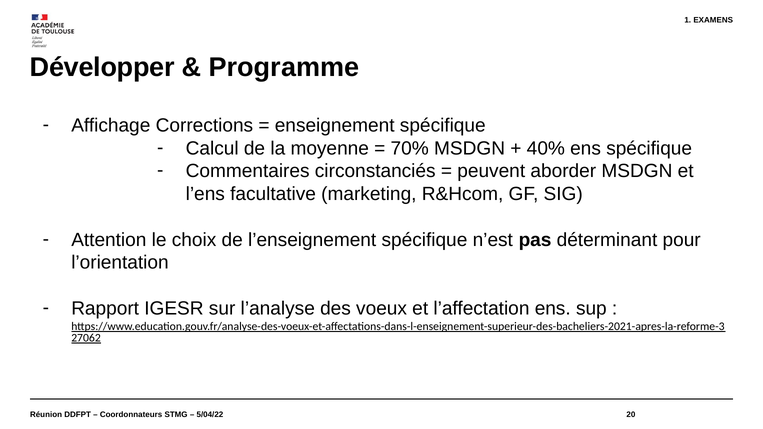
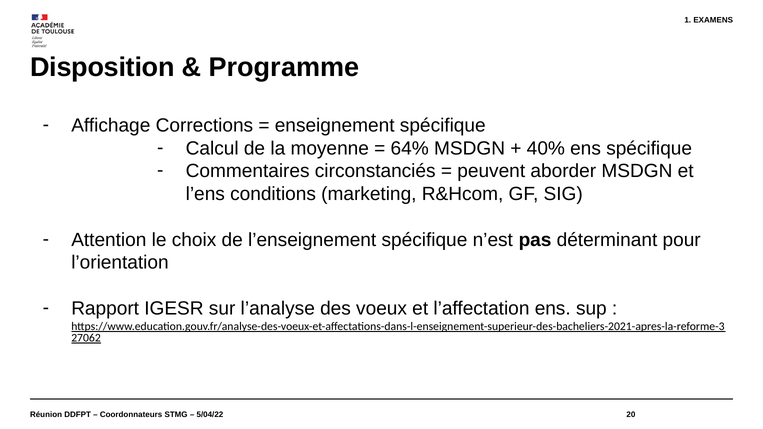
Développer: Développer -> Disposition (102, 67)
70%: 70% -> 64% (410, 148)
facultative: facultative -> conditions (273, 194)
